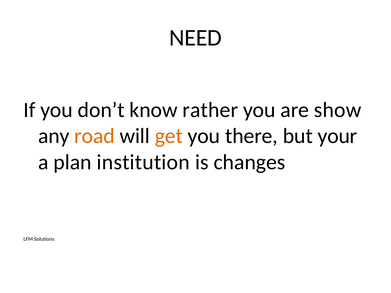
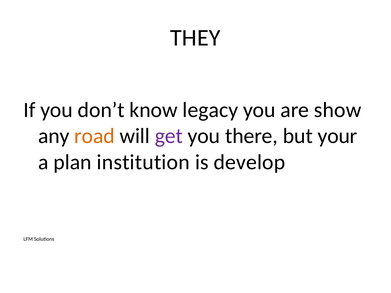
NEED: NEED -> THEY (195, 38)
rather: rather -> legacy (210, 110)
get colour: orange -> purple (169, 136)
changes: changes -> develop (249, 162)
